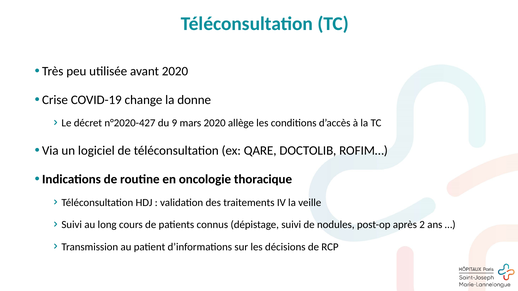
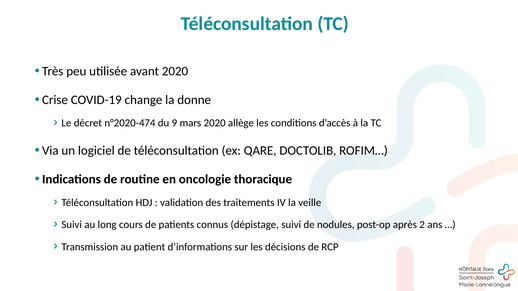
n°2020-427: n°2020-427 -> n°2020-474 (130, 123)
